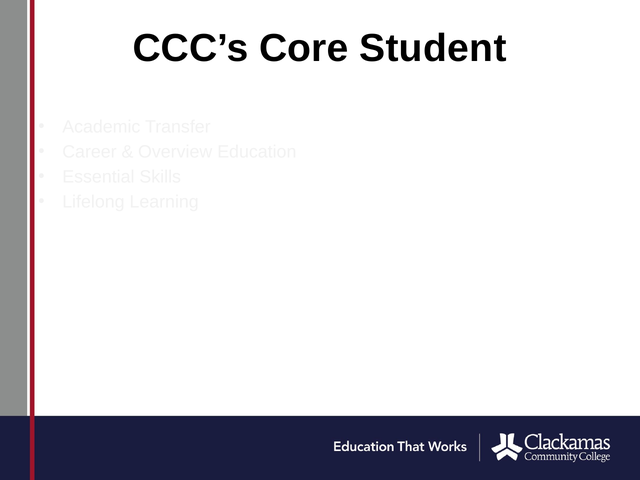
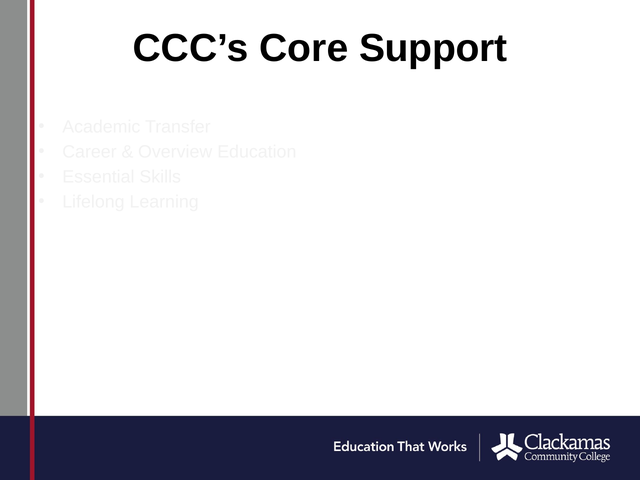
Student: Student -> Support (433, 49)
